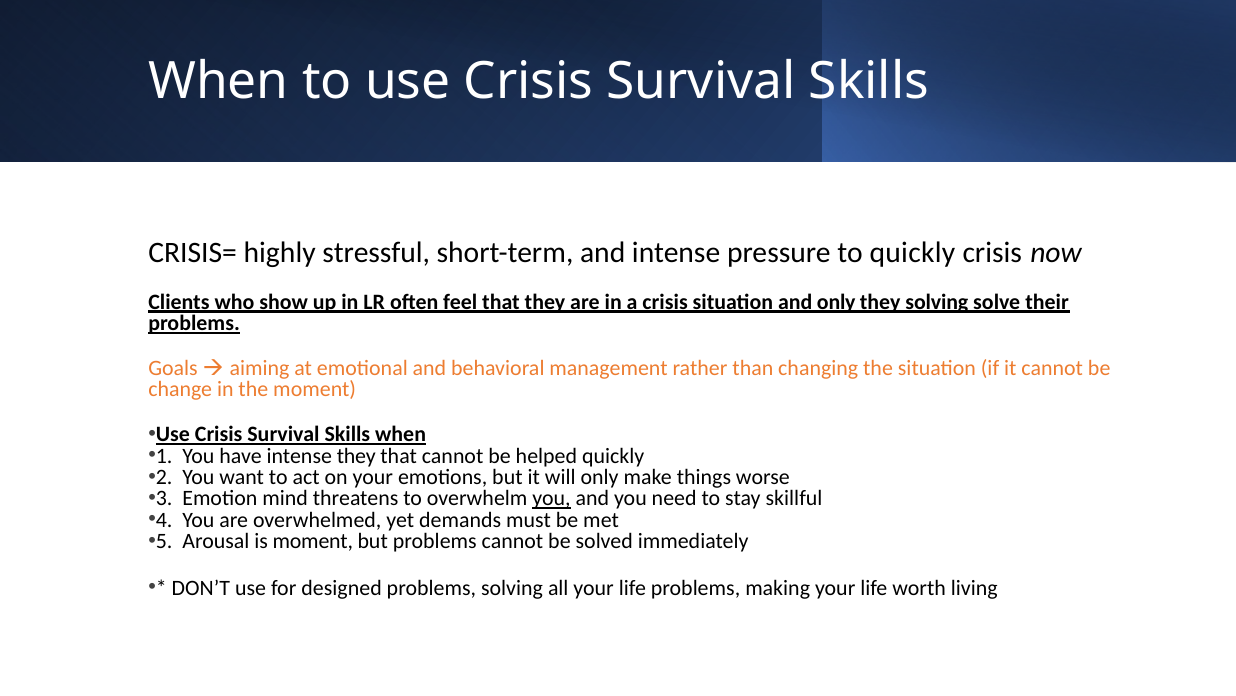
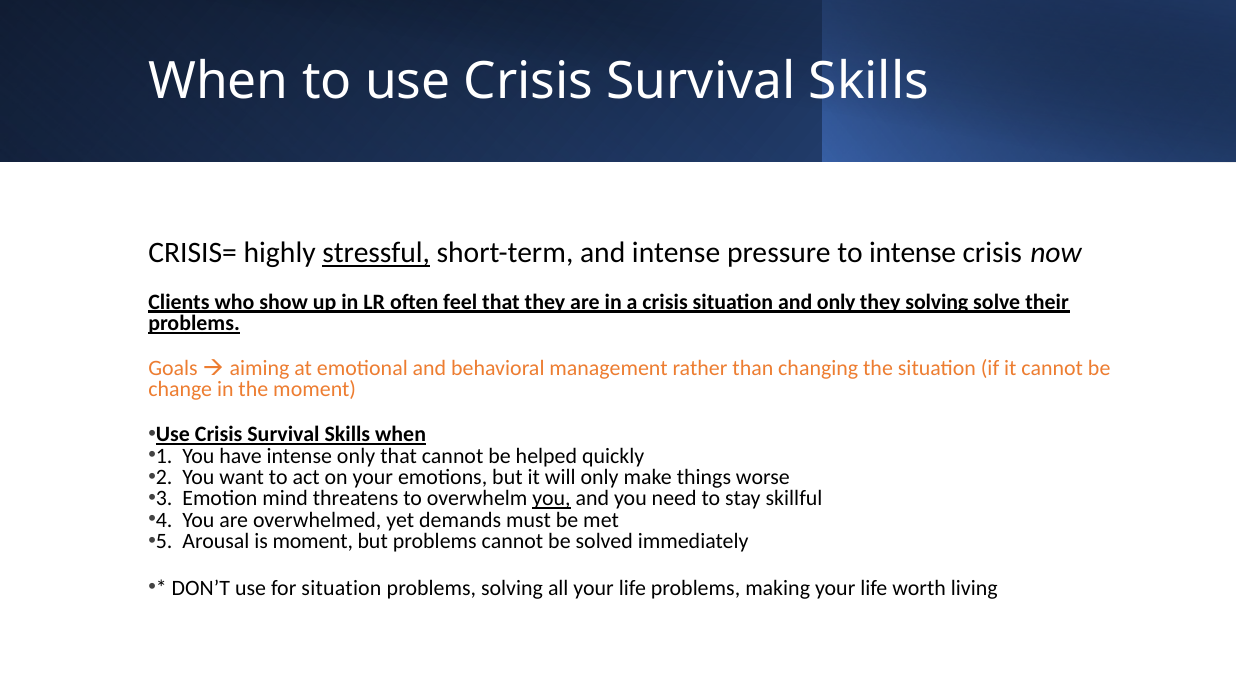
stressful underline: none -> present (376, 253)
to quickly: quickly -> intense (913, 253)
intense they: they -> only (356, 456)
for designed: designed -> situation (341, 587)
